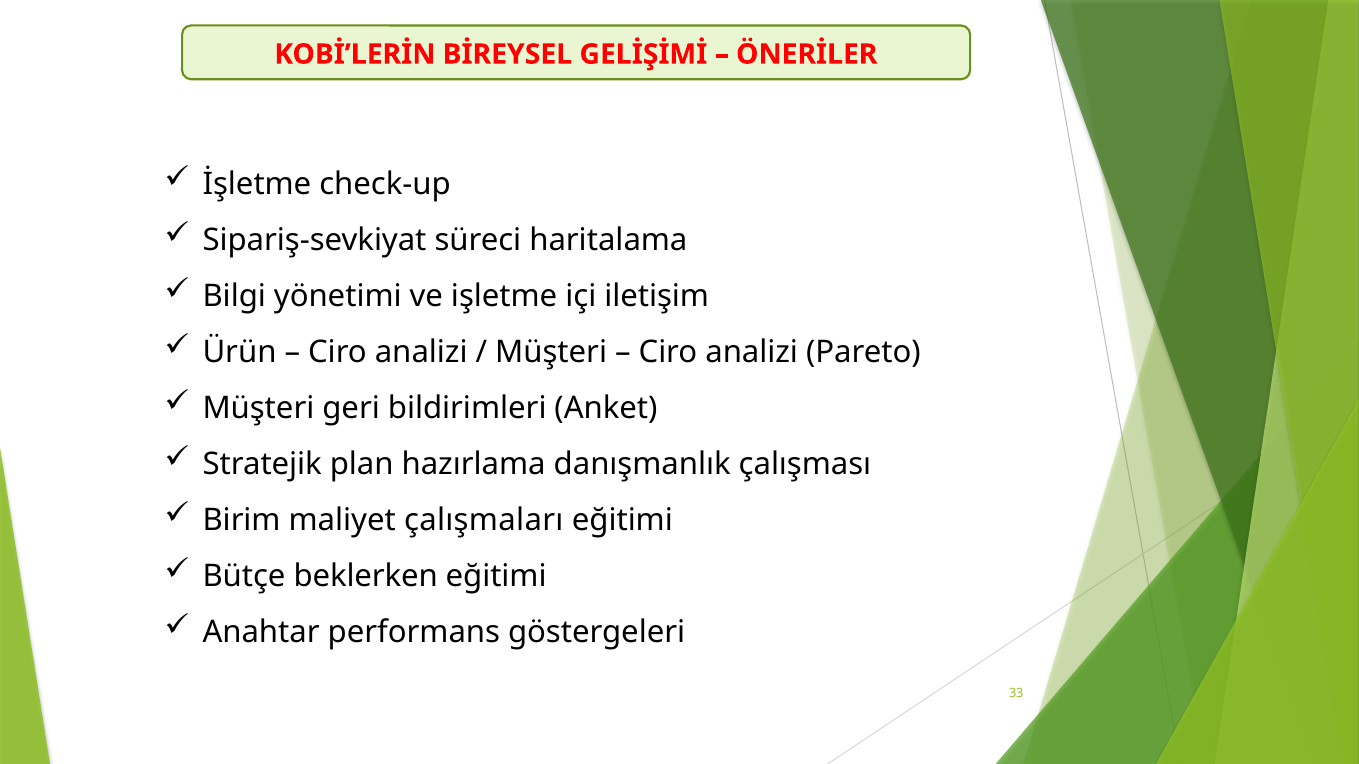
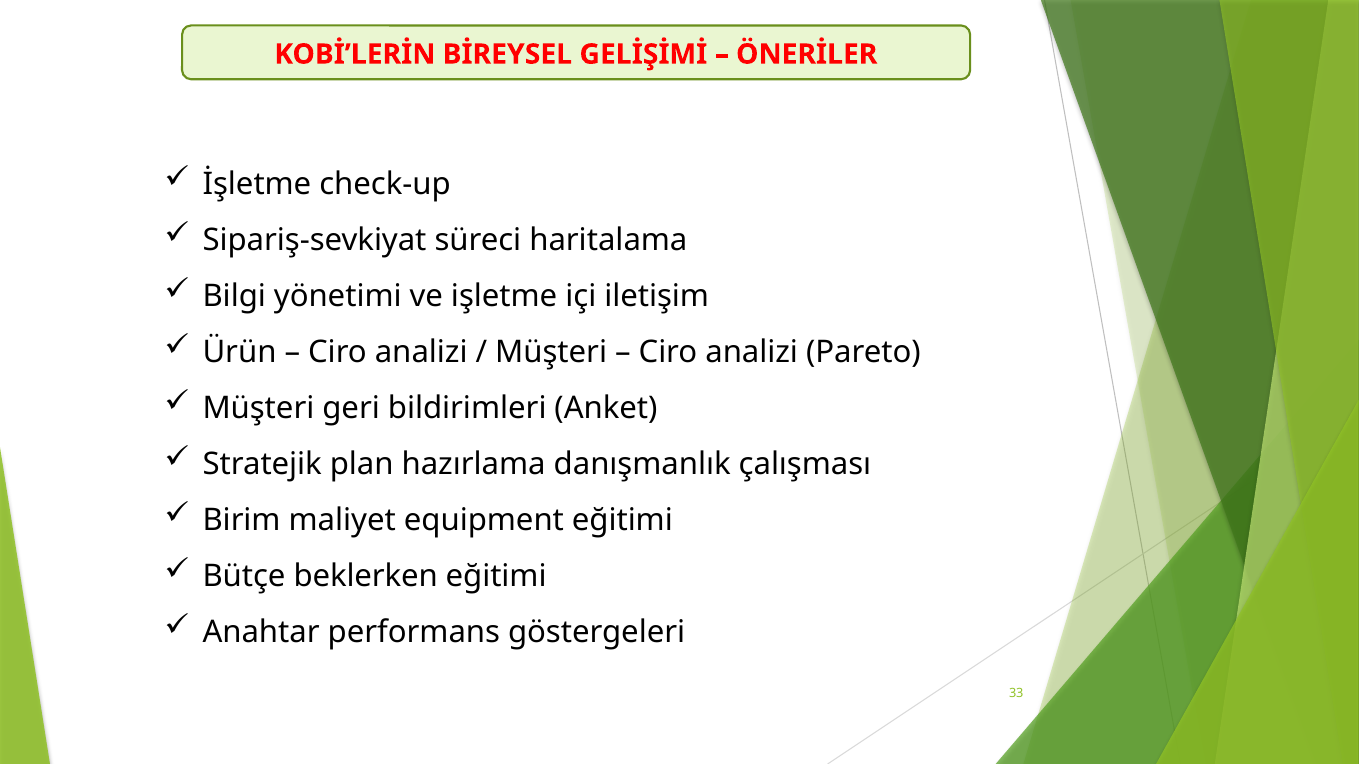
çalışmaları: çalışmaları -> equipment (484, 521)
